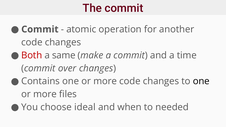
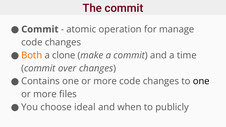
another: another -> manage (177, 29)
Both colour: red -> orange (32, 55)
same: same -> clone (64, 55)
needed: needed -> publicly (172, 107)
